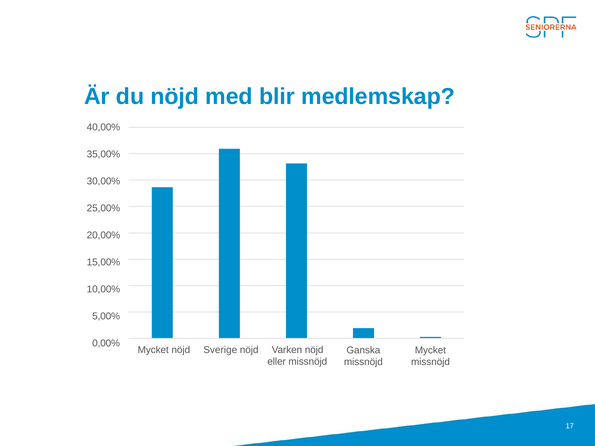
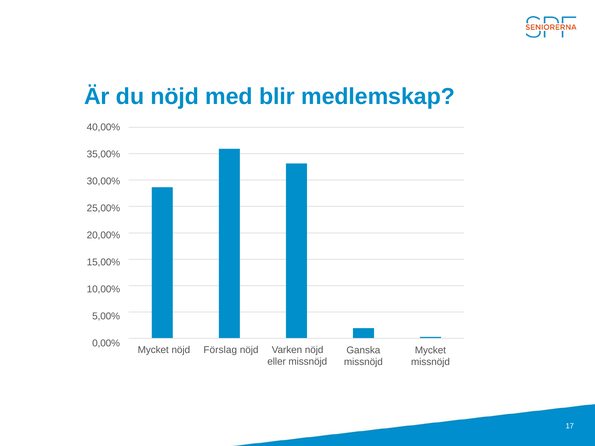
Sverige: Sverige -> Förslag (220, 350)
